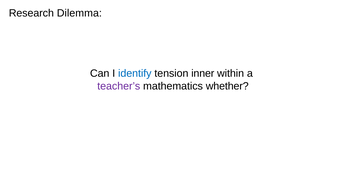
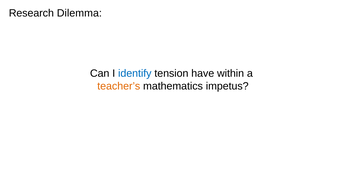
inner: inner -> have (203, 73)
teacher’s colour: purple -> orange (119, 86)
whether: whether -> impetus (227, 86)
